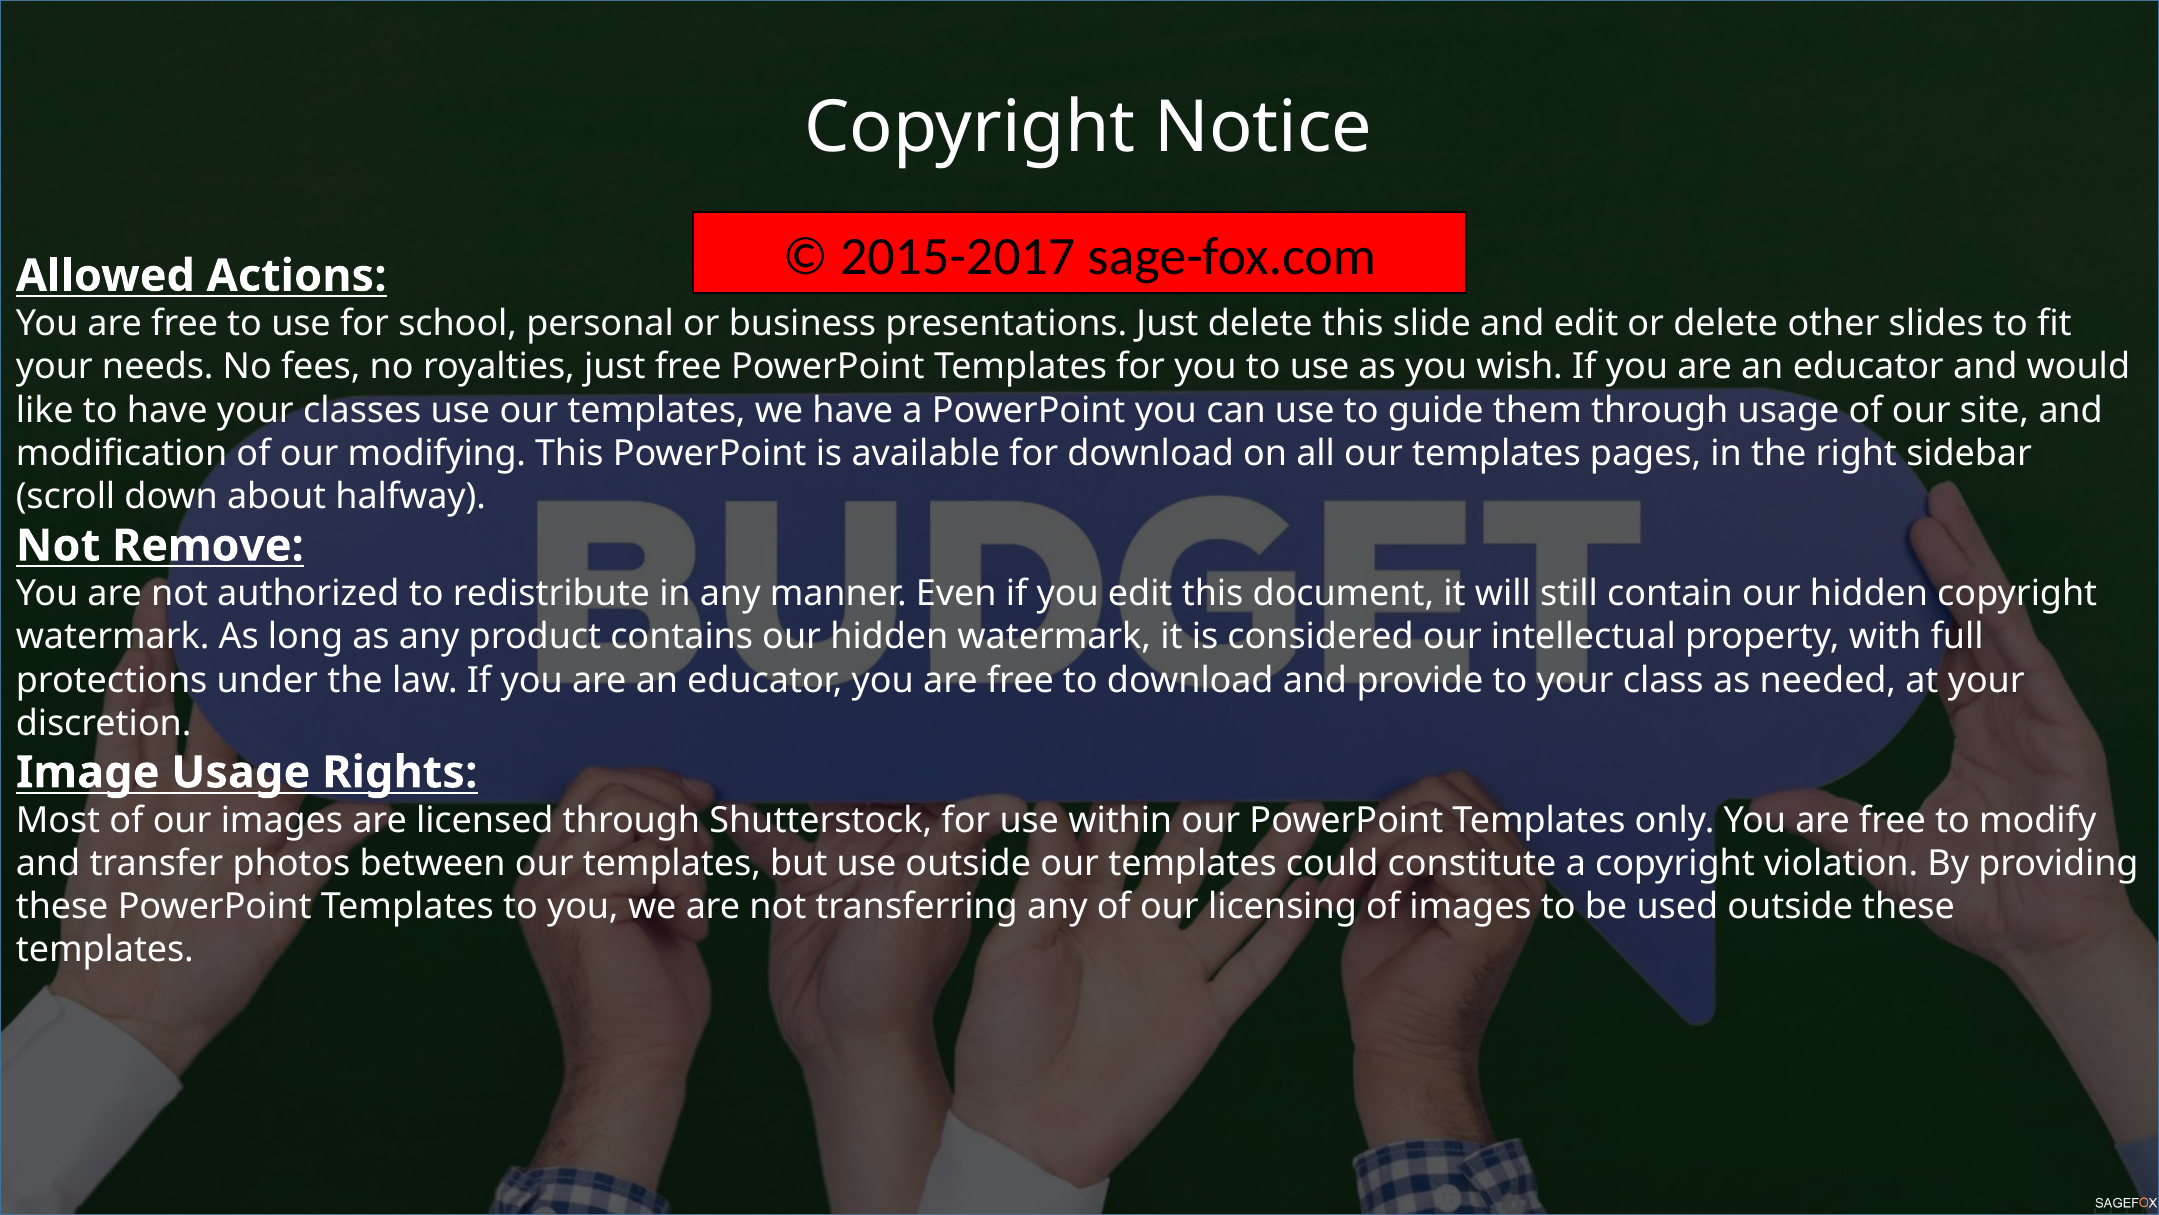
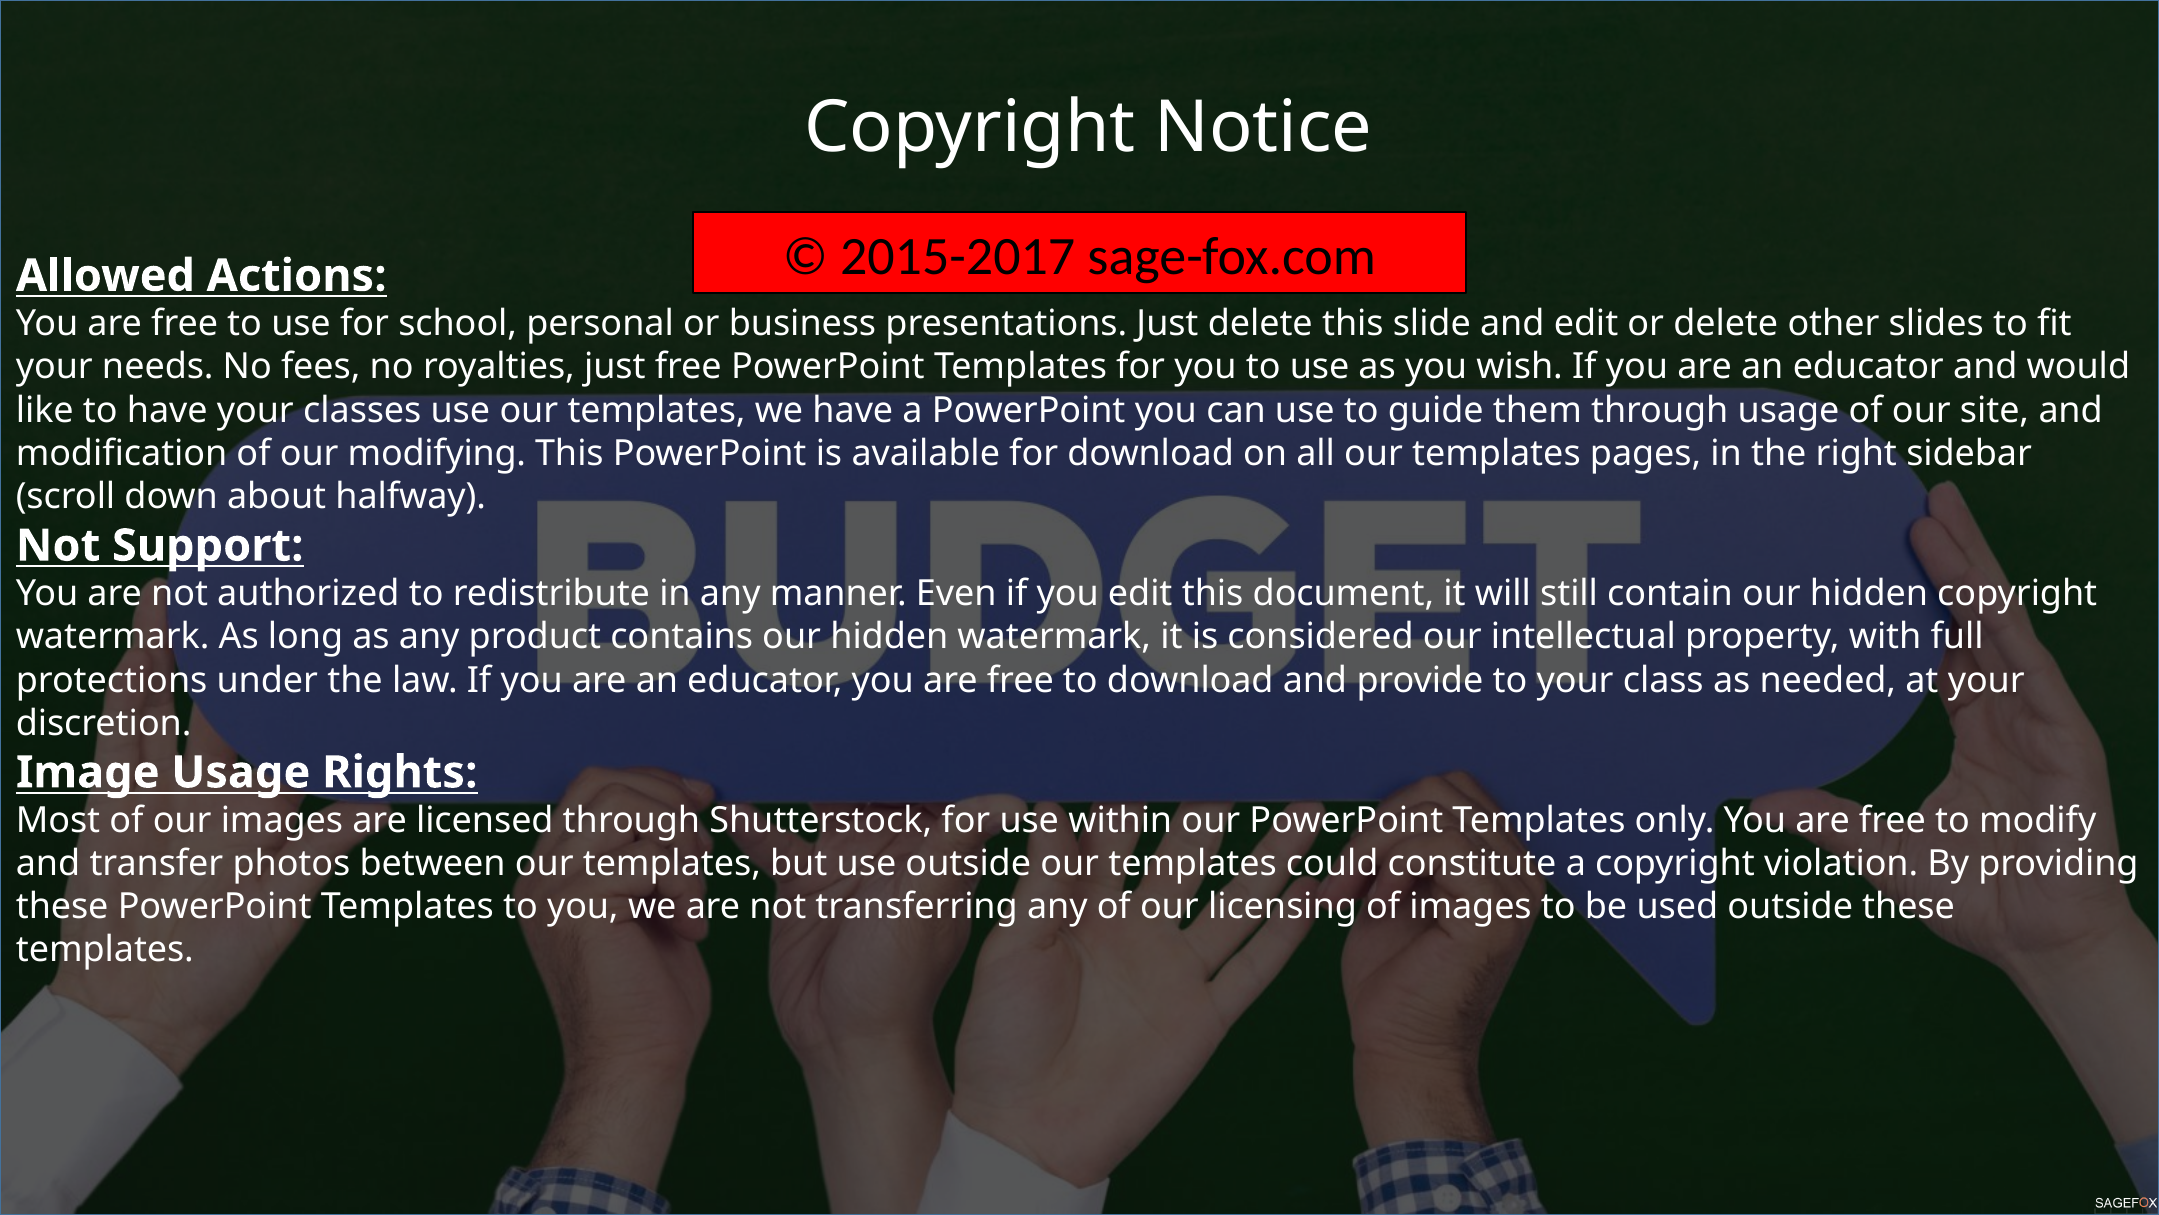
Remove: Remove -> Support (208, 546)
